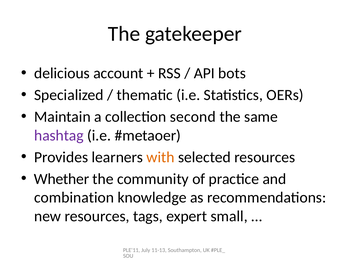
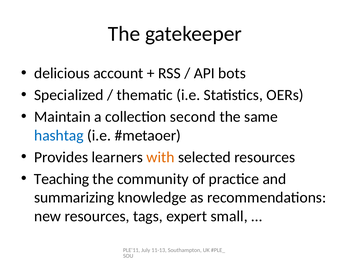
hashtag colour: purple -> blue (59, 136)
Whether: Whether -> Teaching (62, 179)
combination: combination -> summarizing (74, 198)
